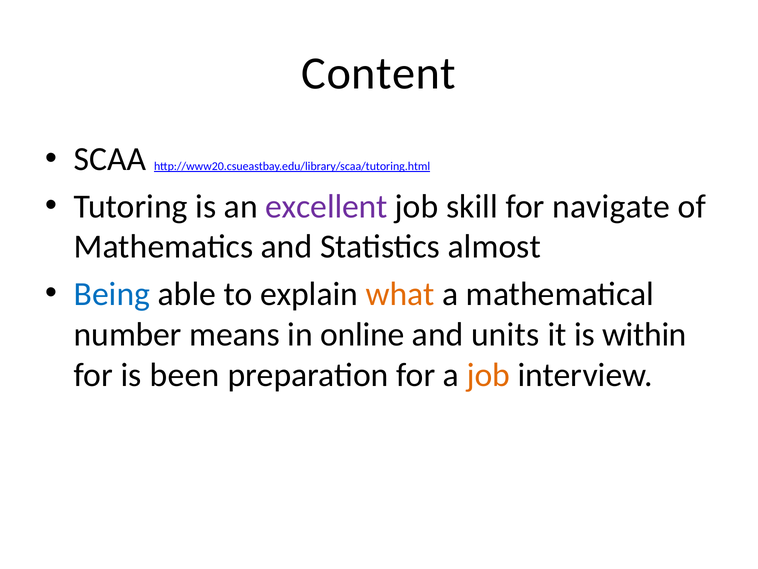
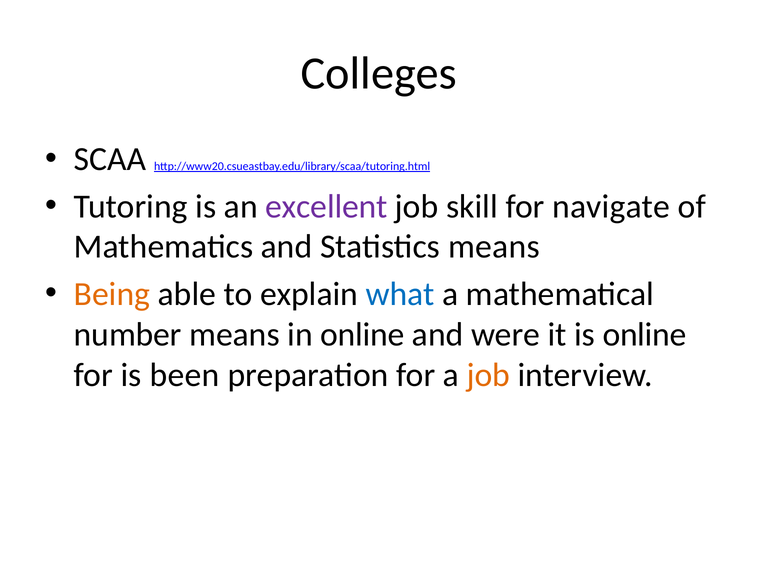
Content: Content -> Colleges (379, 73)
Statistics almost: almost -> means (494, 247)
Being colour: blue -> orange (112, 294)
what colour: orange -> blue (400, 294)
units: units -> were (506, 334)
is within: within -> online (644, 334)
